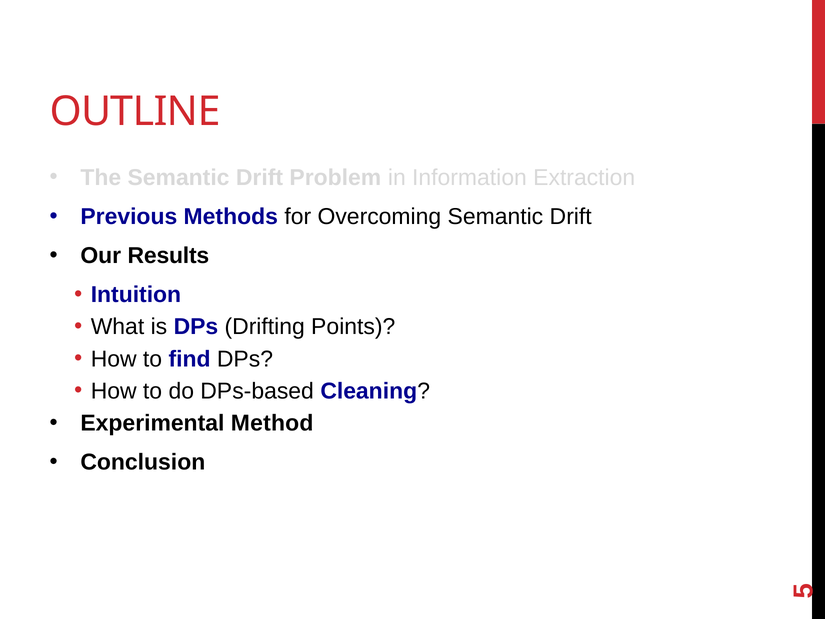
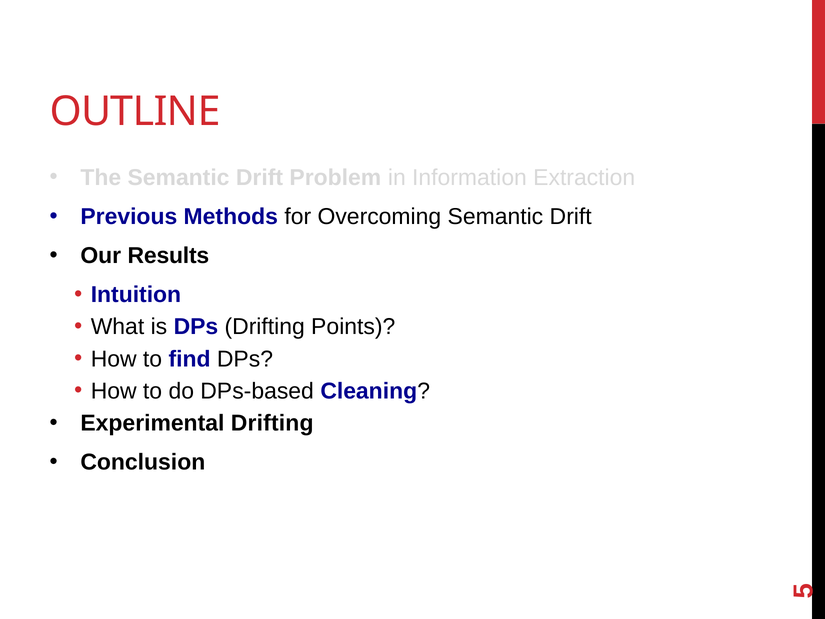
Experimental Method: Method -> Drifting (272, 423)
